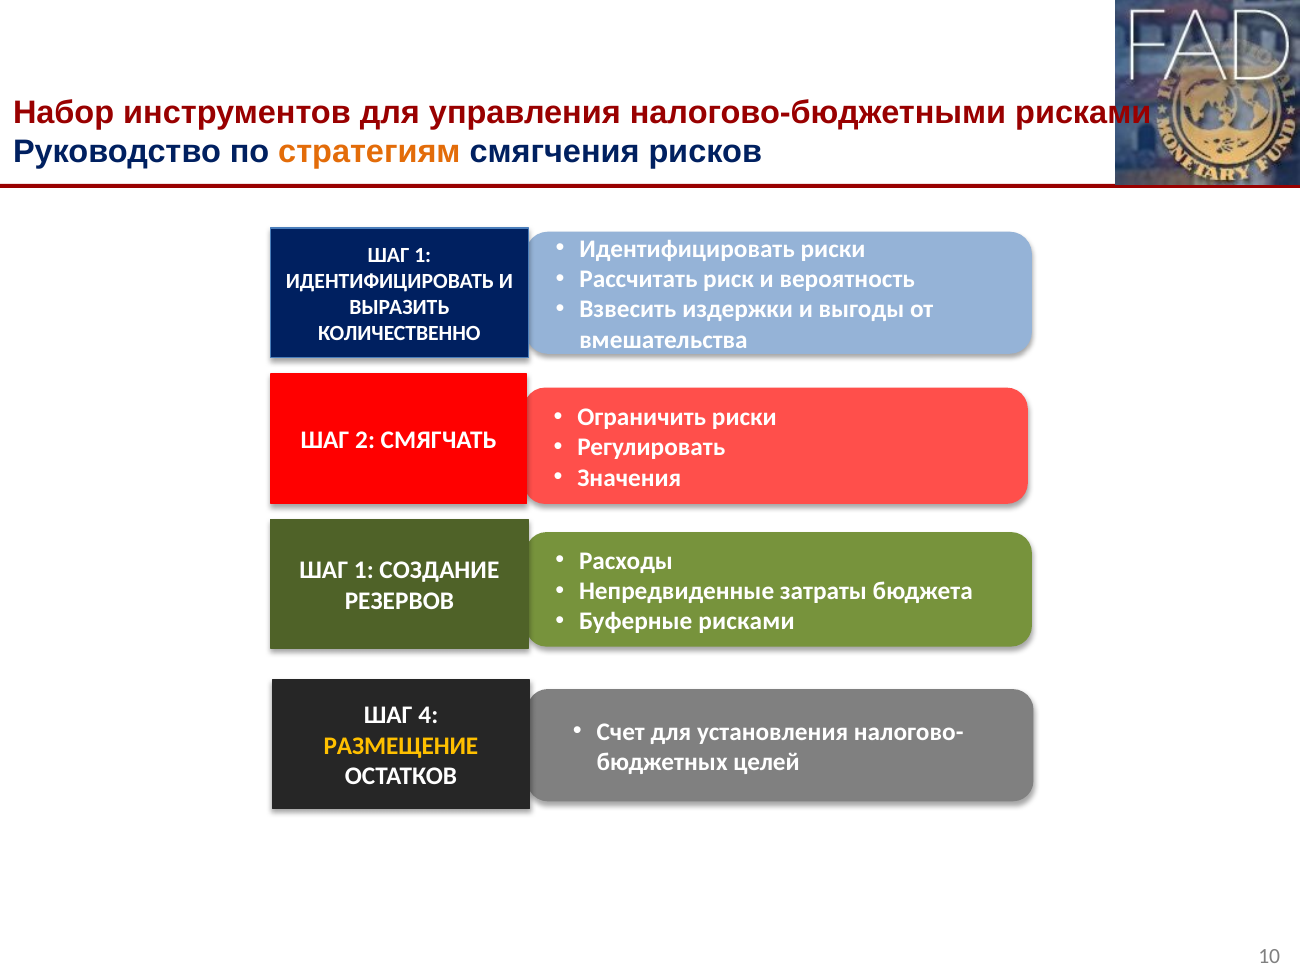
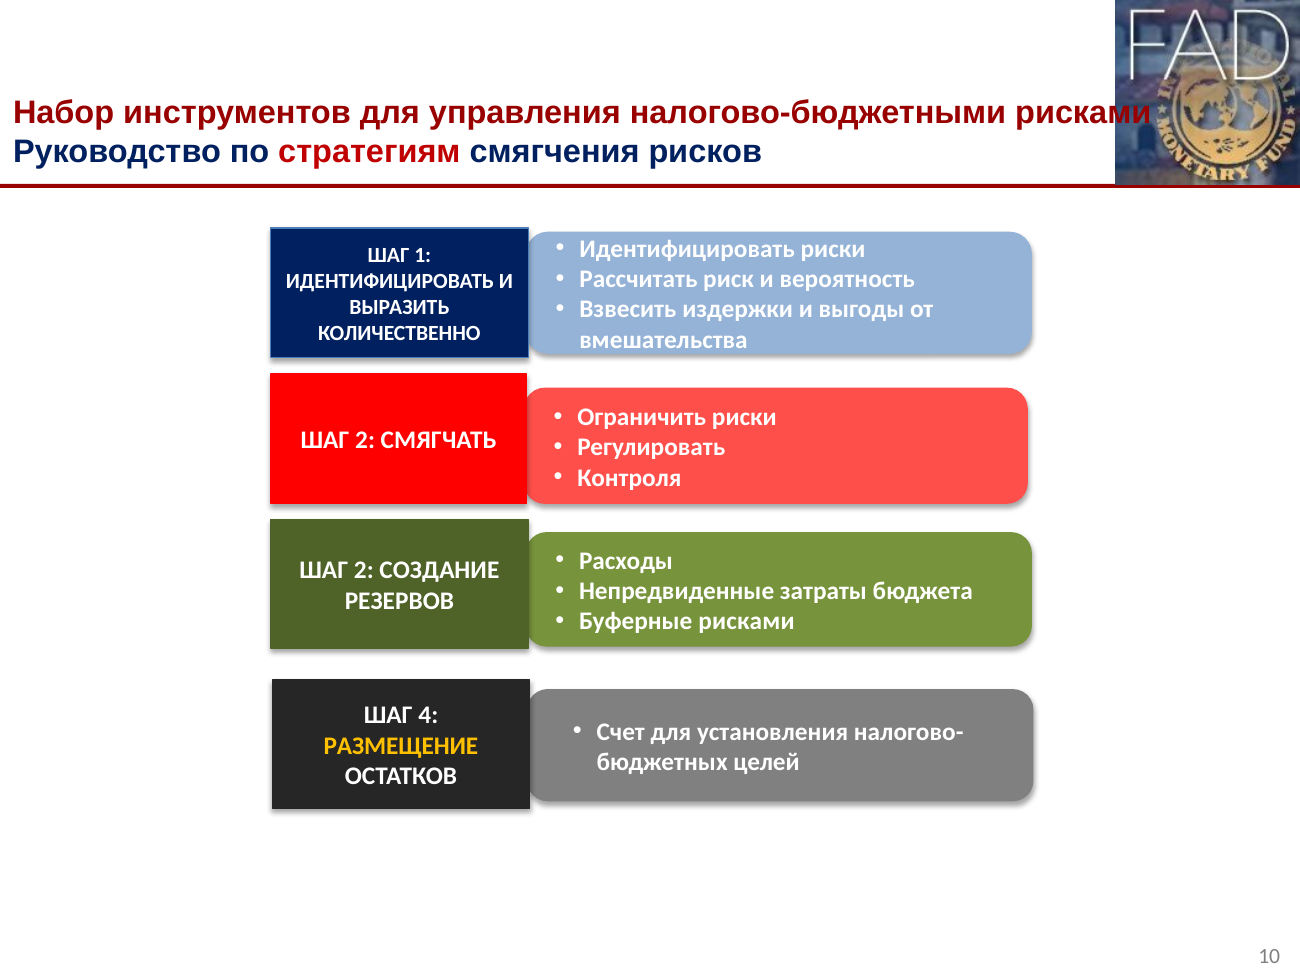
стратегиям colour: orange -> red (369, 152)
Значения: Значения -> Контроля (629, 478)
1: 1 -> 2 (364, 571)
